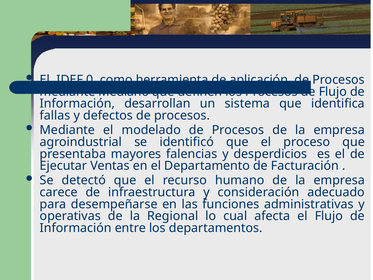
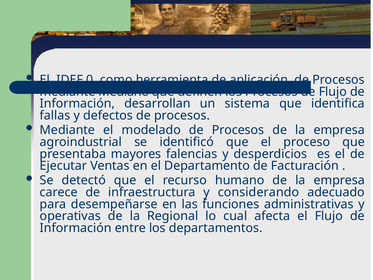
consideración: consideración -> considerando (258, 192)
